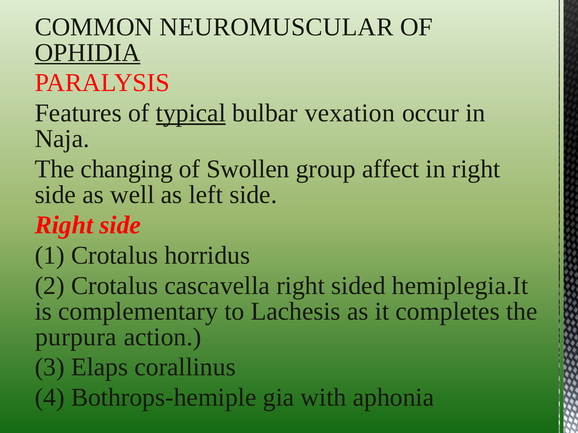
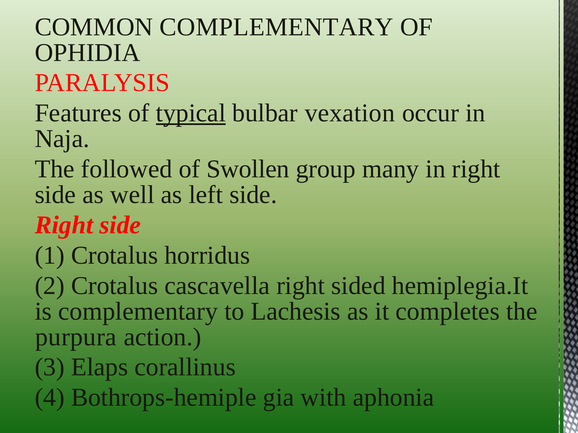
COMMON NEUROMUSCULAR: NEUROMUSCULAR -> COMPLEMENTARY (277, 27)
OPHIDIA underline: present -> none (87, 53)
changing: changing -> followed (127, 169)
affect: affect -> many (391, 169)
